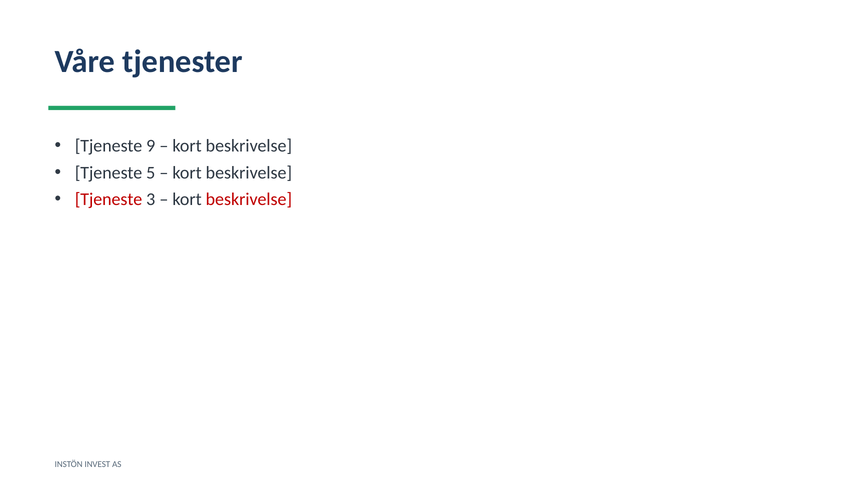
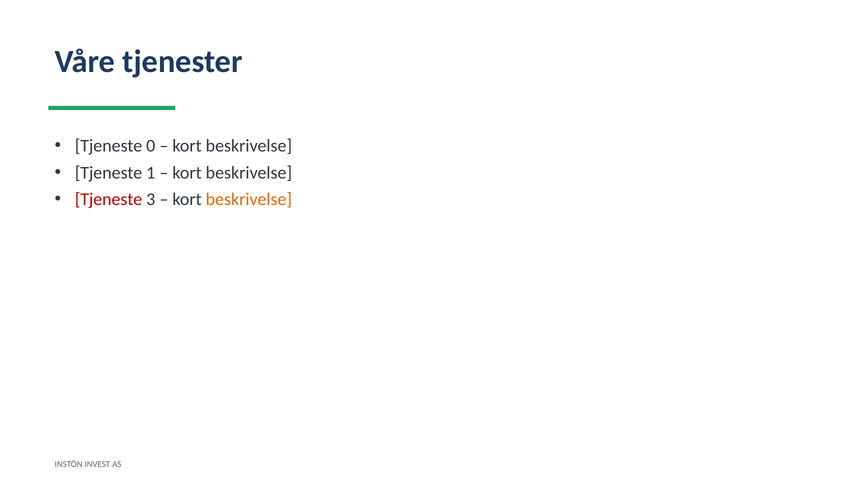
9: 9 -> 0 (151, 146)
5: 5 -> 1 (151, 173)
beskrivelse colour: red -> orange (249, 199)
